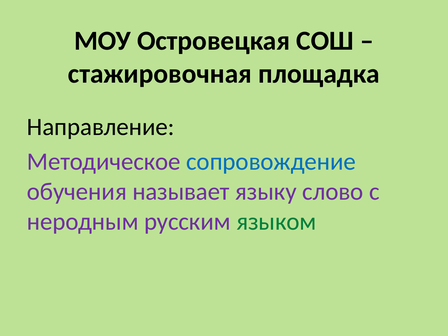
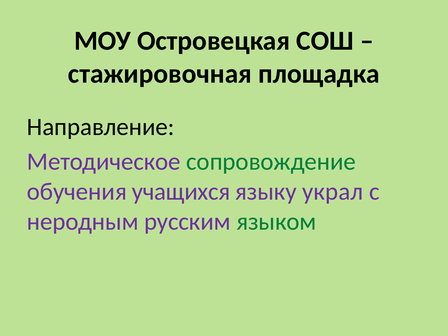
сопровождение colour: blue -> green (271, 162)
называет: называет -> учащихся (181, 192)
слово: слово -> украл (333, 192)
